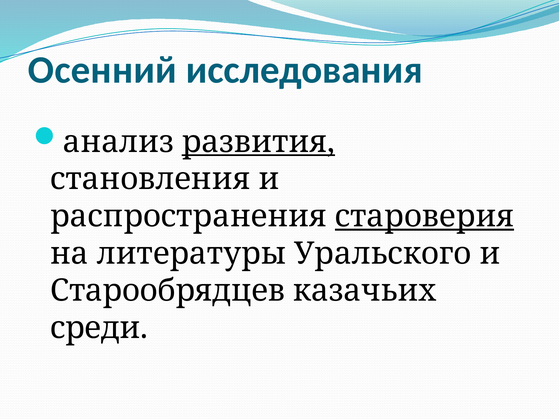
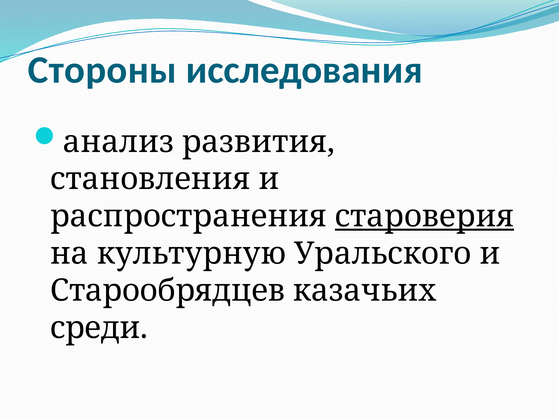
Осенний: Осенний -> Стороны (102, 70)
развития underline: present -> none (258, 142)
литературы: литературы -> культурную (191, 254)
